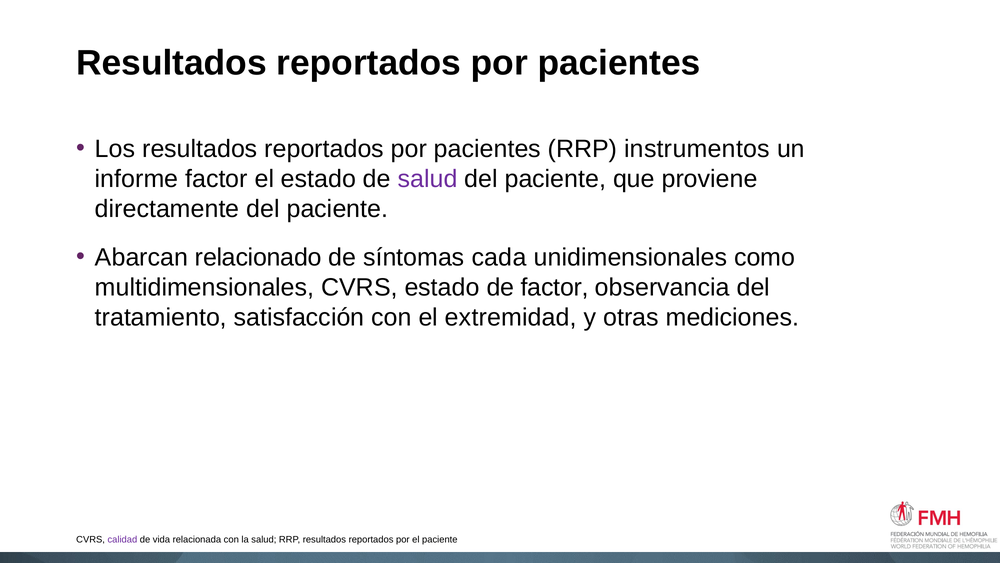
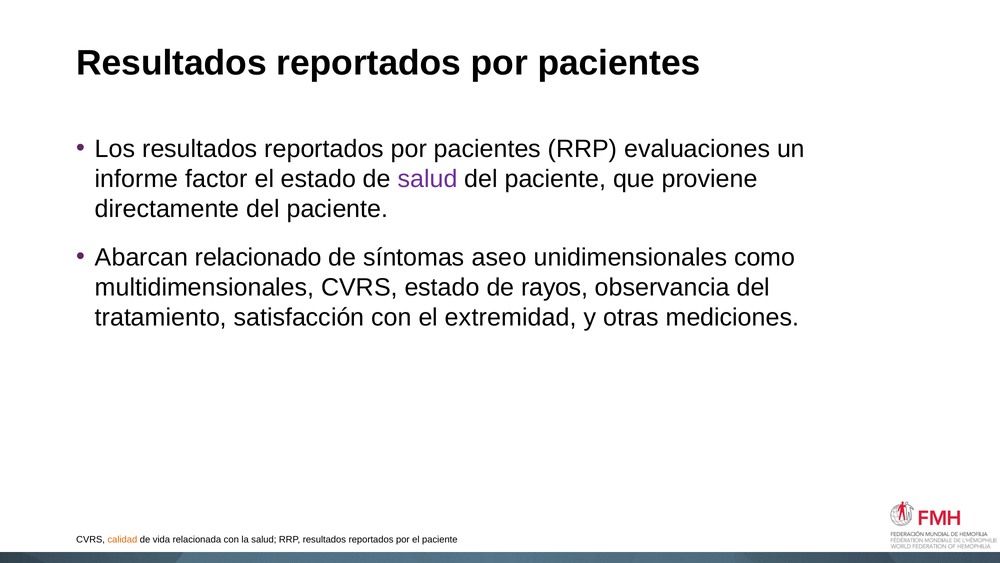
instrumentos: instrumentos -> evaluaciones (697, 149)
cada: cada -> aseo (499, 257)
de factor: factor -> rayos (555, 287)
calidad colour: purple -> orange (122, 539)
